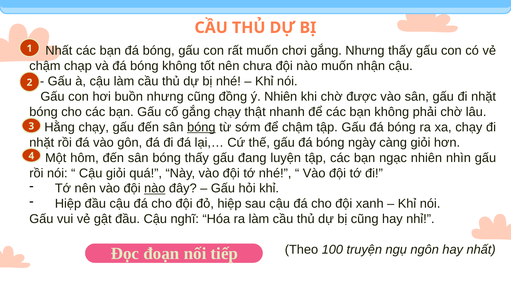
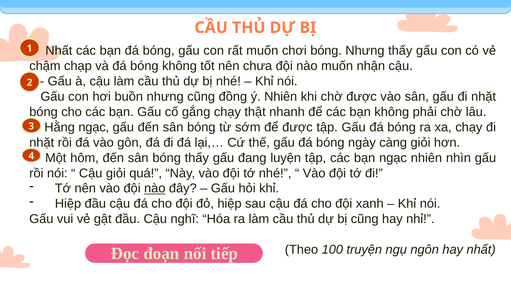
chơi gắng: gắng -> bóng (326, 51)
Hằng chạy: chạy -> ngạc (94, 127)
bóng underline: present -> none (201, 127)
để chậm: chậm -> được (297, 127)
